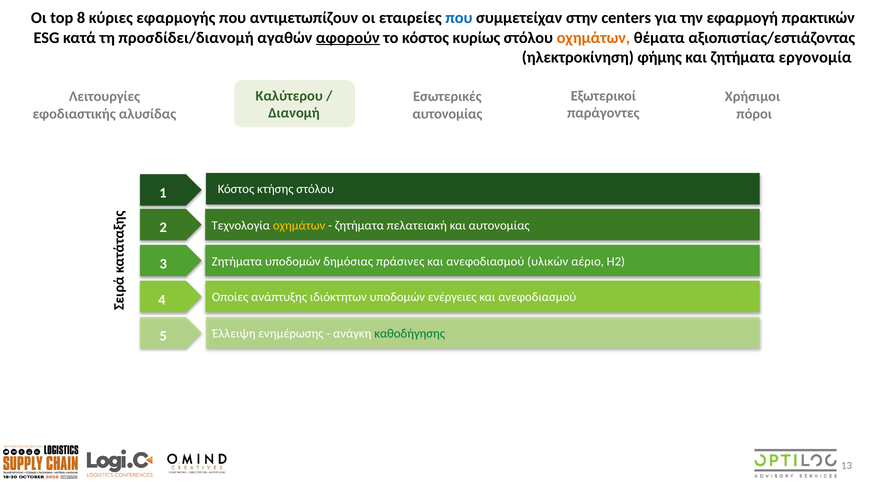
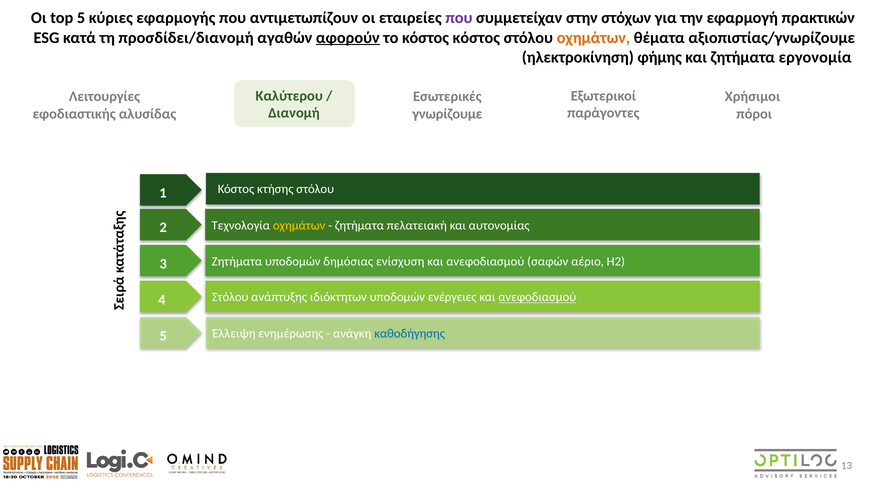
top 8: 8 -> 5 (81, 18)
που colour: blue -> purple (459, 18)
centers: centers -> στόχων (626, 18)
κόστος κυρίως: κυρίως -> κόστος (476, 38)
αξιοπιστίας/εστιάζοντας: αξιοπιστίας/εστιάζοντας -> αξιοπιστίας/γνωρίζουμε (772, 38)
αυτονομίας: αυτονομίας -> γνωρίζουμε (447, 114)
πράσινες: πράσινες -> ενίσχυση (400, 261)
υλικών: υλικών -> σαφών (548, 261)
Οποίες: Οποίες -> Στόλου (230, 297)
ανεφοδιασμού underline: none -> present (537, 297)
καθοδήγησης colour: green -> blue (410, 333)
